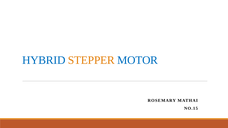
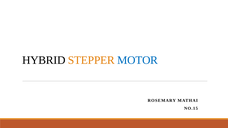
HYBRID colour: blue -> black (44, 60)
